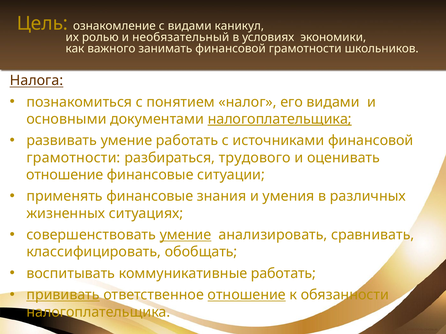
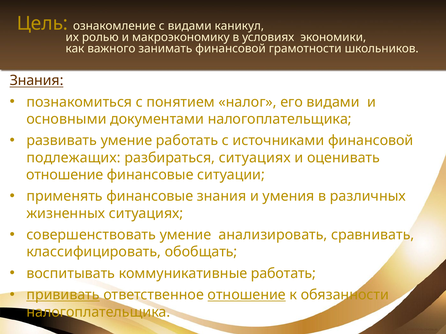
необязательный: необязательный -> макроэкономику (181, 37)
Налога: Налога -> Знания (37, 81)
налогоплательщика underline: present -> none (280, 119)
грамотности: грамотности -> подлежащих (74, 158)
разбираться трудового: трудового -> ситуациях (255, 158)
умение underline: present -> none (185, 235)
